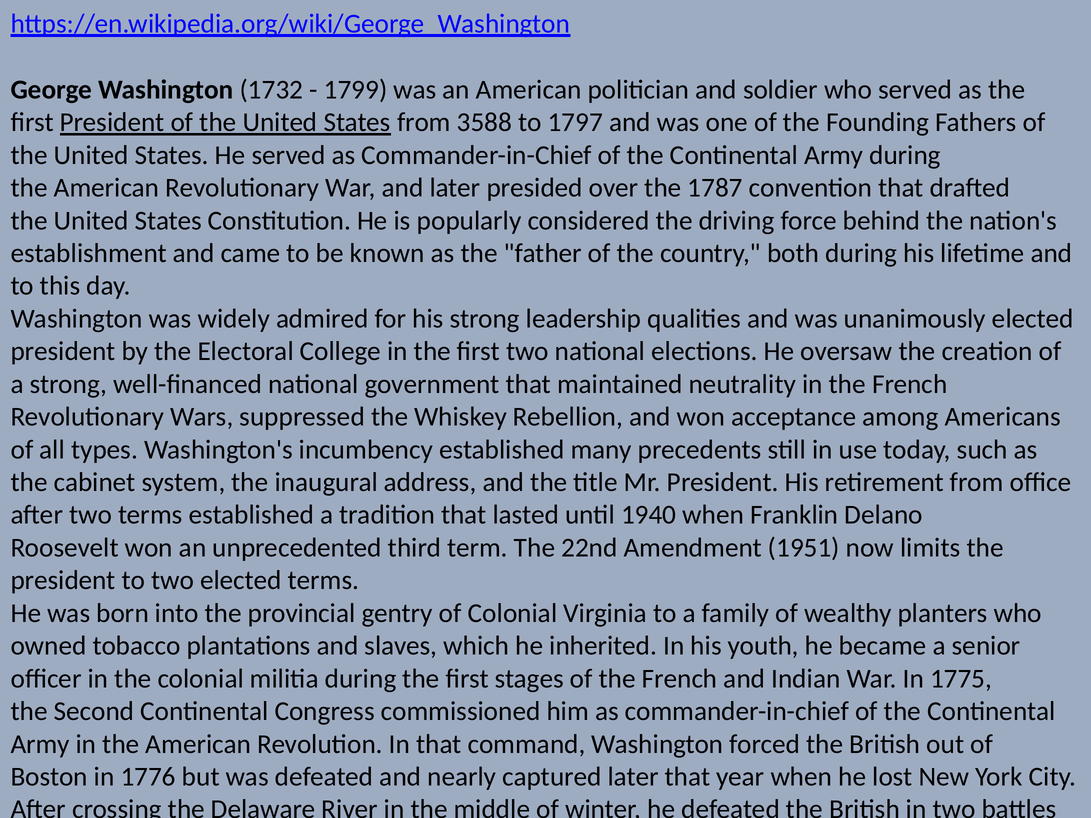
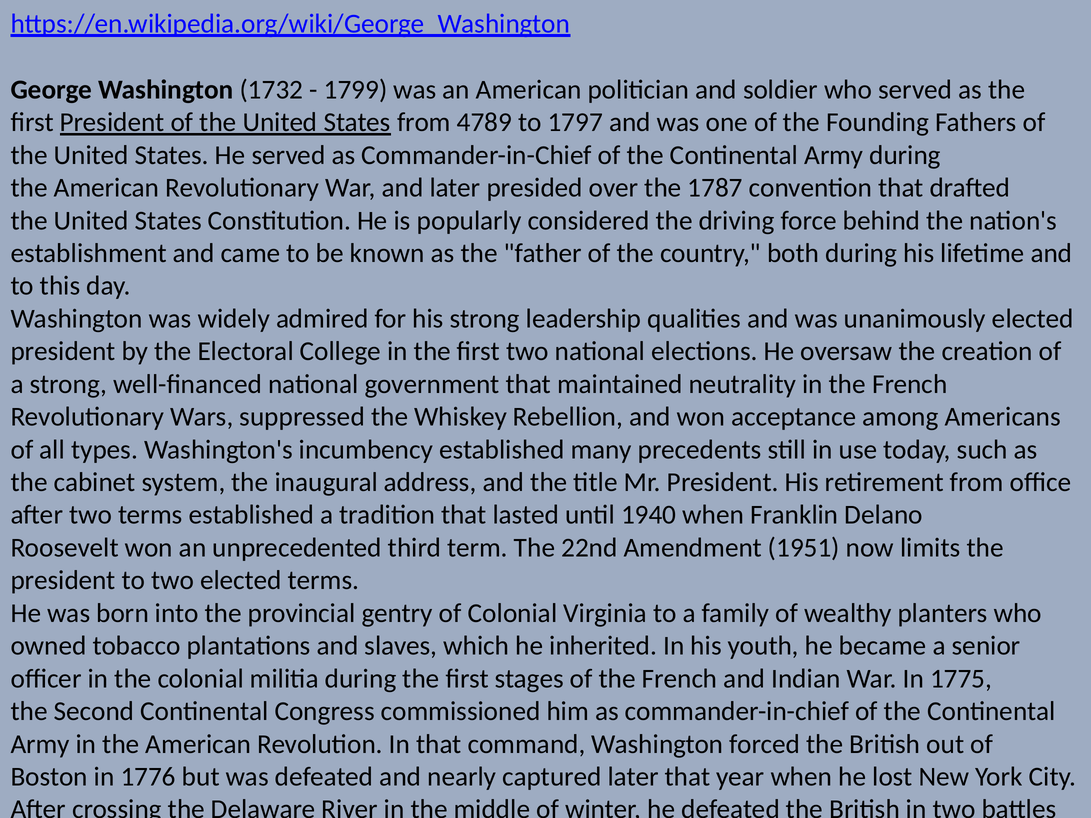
3588: 3588 -> 4789 (484, 122)
